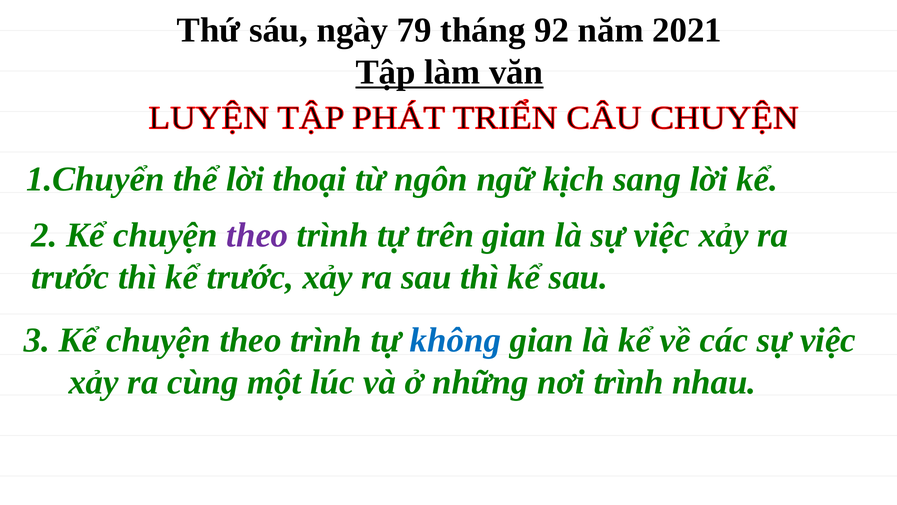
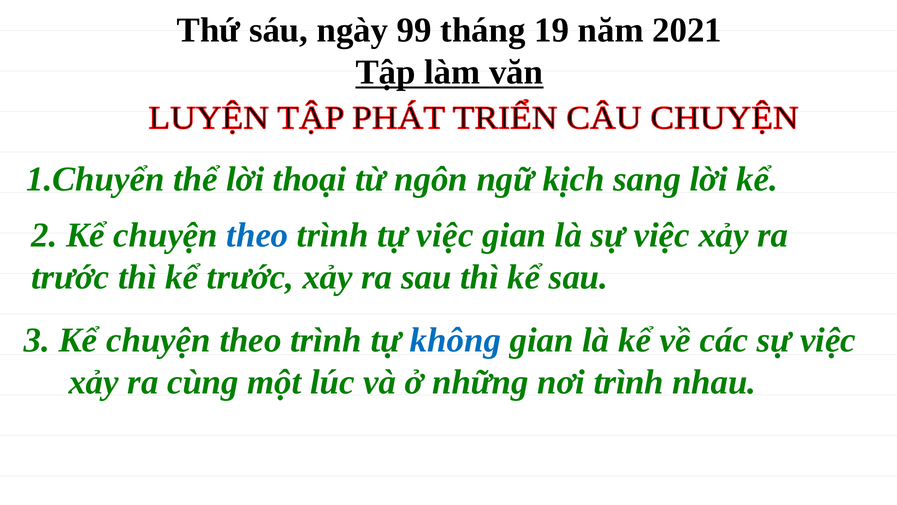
79: 79 -> 99 (414, 30)
92: 92 -> 19 (552, 30)
theo colour: purple -> blue (257, 235)
tự trên: trên -> việc (445, 235)
